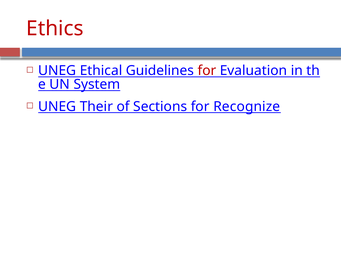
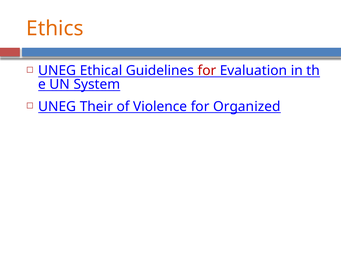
Ethics colour: red -> orange (55, 28)
Sections: Sections -> Violence (160, 106)
Recognize: Recognize -> Organized (247, 106)
